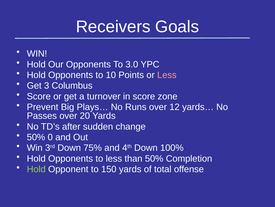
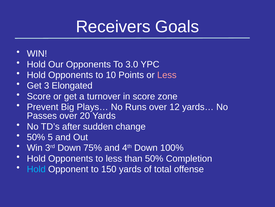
Columbus: Columbus -> Elongated (72, 85)
0: 0 -> 5 (50, 137)
Hold colour: light green -> light blue (36, 169)
